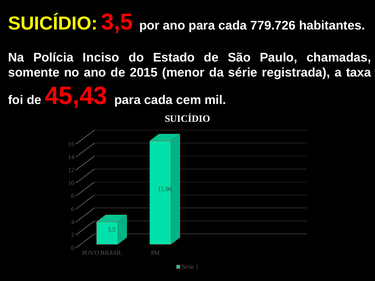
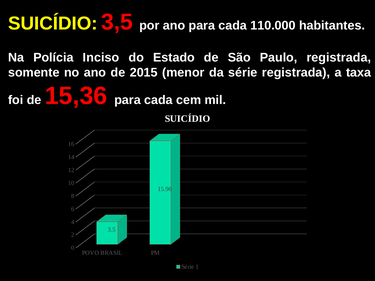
779.726: 779.726 -> 110.000 (273, 25)
Paulo chamadas: chamadas -> registrada (339, 57)
45,43: 45,43 -> 15,36 (76, 96)
